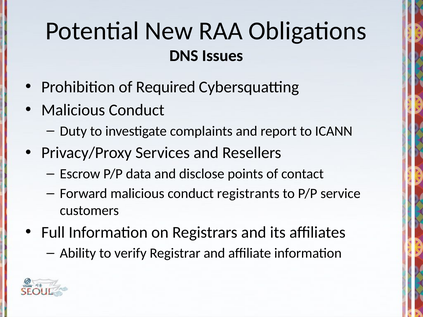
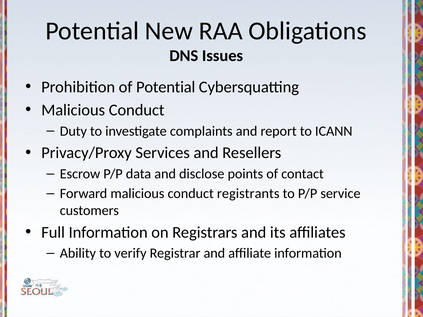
of Required: Required -> Potential (166, 87)
